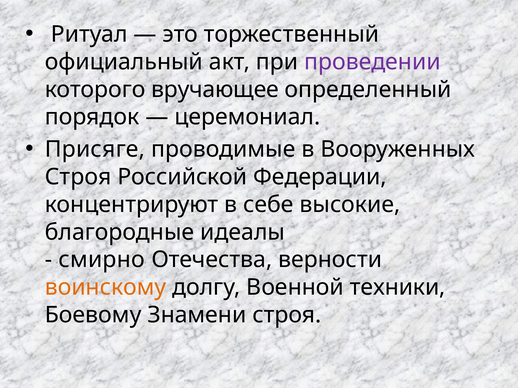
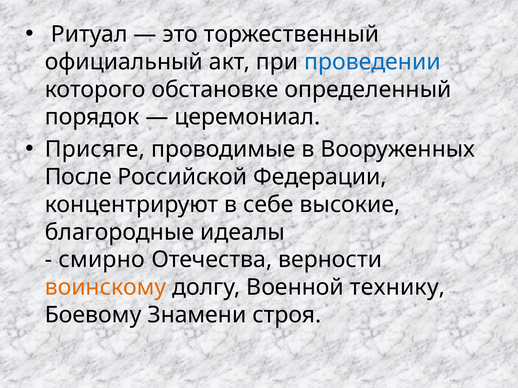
проведении colour: purple -> blue (372, 62)
вручающее: вручающее -> обстановке (215, 90)
Строя: Строя -> После (78, 177)
техники: техники -> технику (398, 288)
